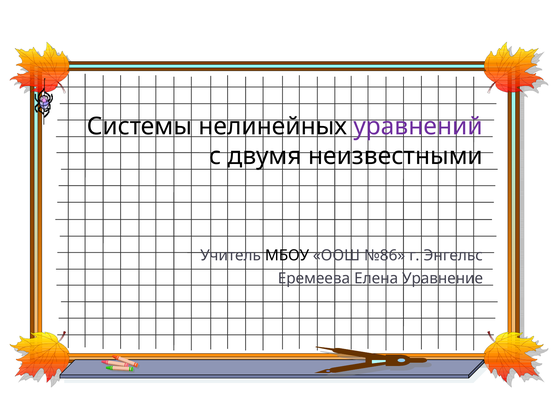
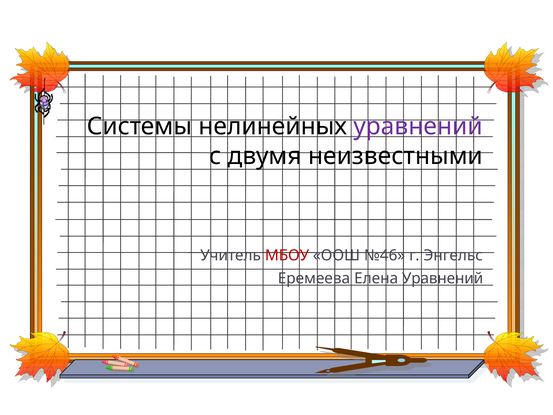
МБОУ colour: black -> red (287, 255)
№86: №86 -> №46 (385, 255)
Елена Уравнение: Уравнение -> Уравнений (443, 278)
